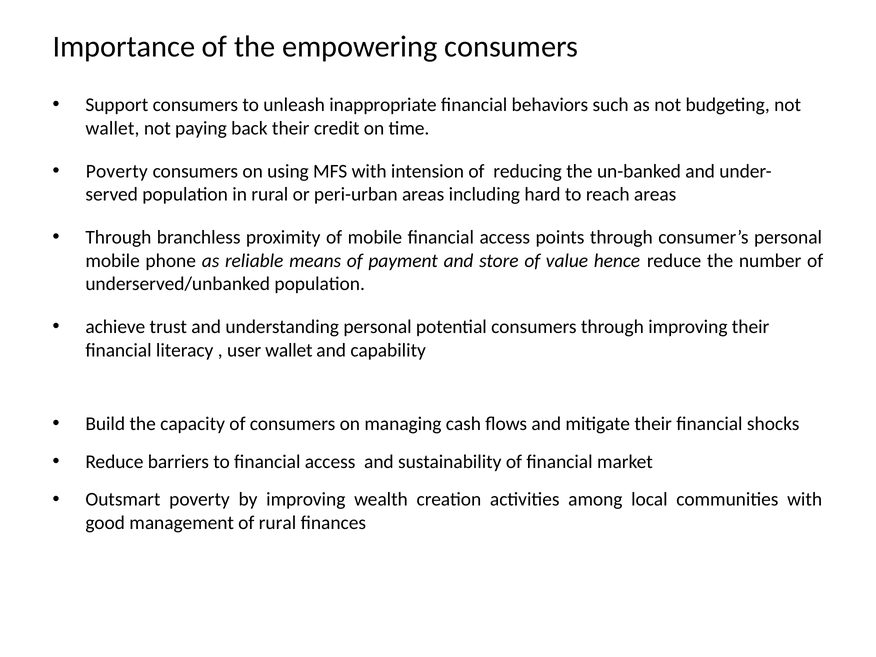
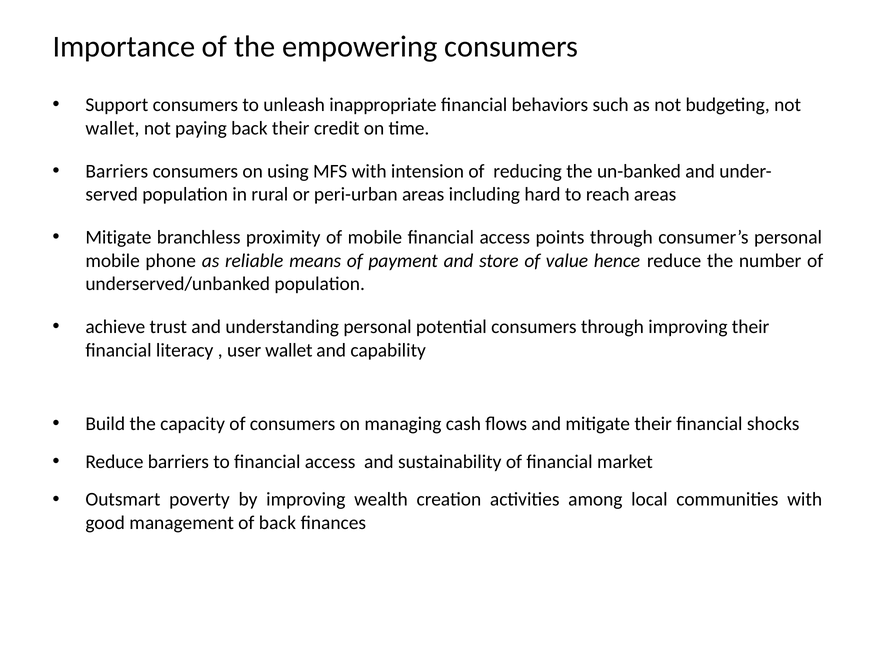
Poverty: Poverty -> Barriers (117, 171)
Through: Through -> Mitigate (118, 237)
of rural: rural -> back (277, 523)
